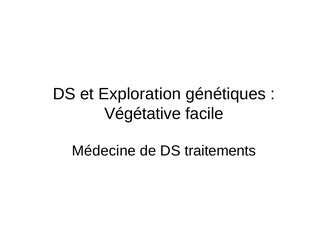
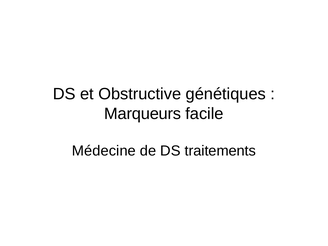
Exploration: Exploration -> Obstructive (140, 94)
Végétative: Végétative -> Marqueurs (143, 114)
